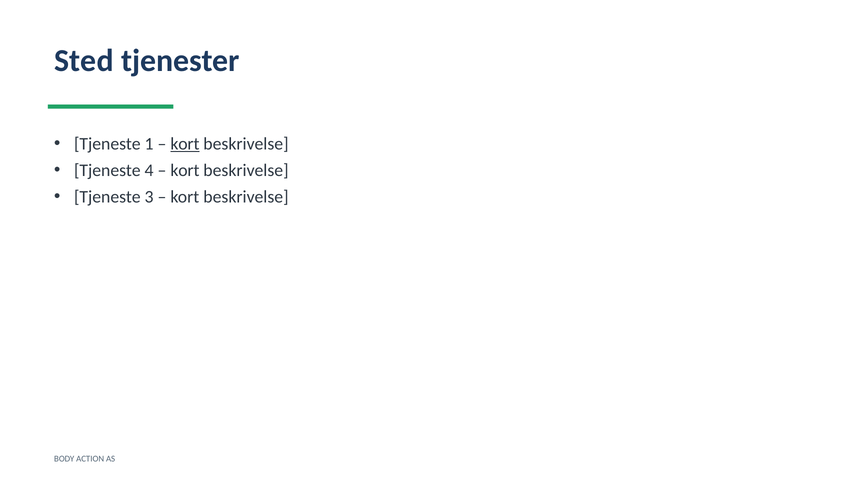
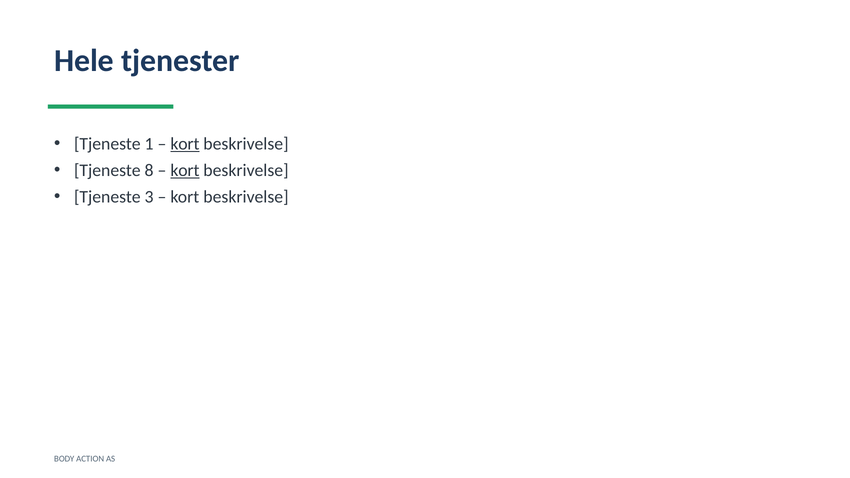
Sted: Sted -> Hele (84, 61)
4: 4 -> 8 (149, 171)
kort underline: none -> present (185, 171)
